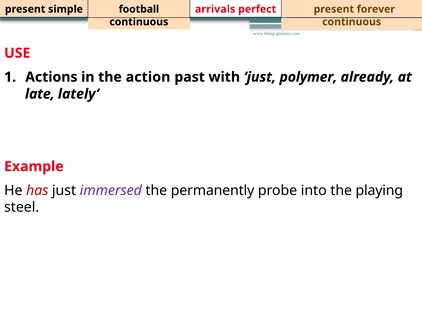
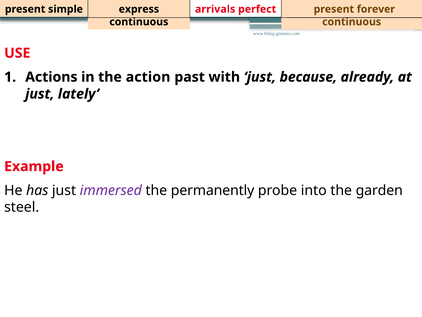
football: football -> express (139, 9)
polymer: polymer -> because (308, 77)
late: late -> just (40, 94)
has colour: red -> black (37, 190)
playing: playing -> garden (379, 190)
